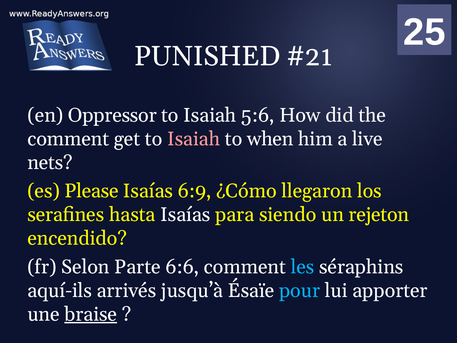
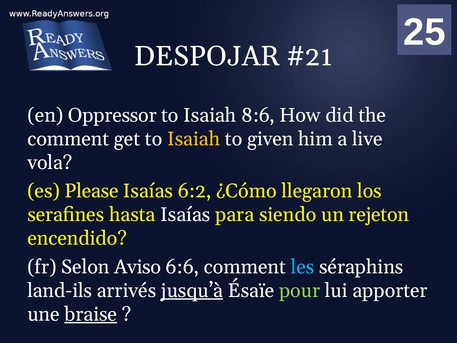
PUNISHED: PUNISHED -> DESPOJAR (207, 56)
5:6: 5:6 -> 8:6 (258, 115)
Isaiah colour: pink -> yellow (194, 139)
when: when -> given (270, 139)
nets: nets -> vola (50, 162)
6:9: 6:9 -> 6:2 (195, 191)
Parte: Parte -> Aviso (138, 267)
aquí-ils: aquí-ils -> land-ils (60, 290)
jusqu’à underline: none -> present (192, 290)
pour colour: light blue -> light green (300, 290)
